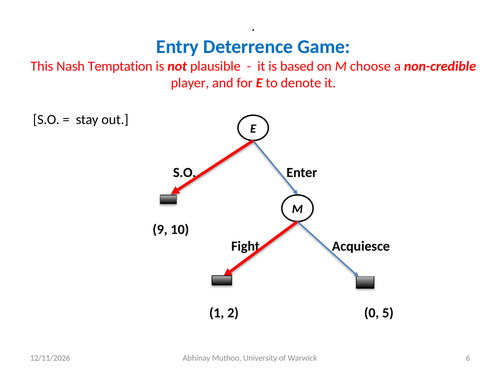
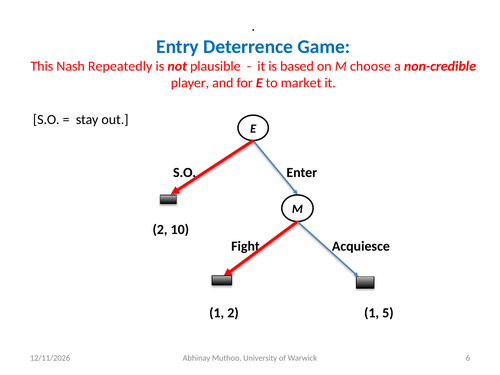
Temptation: Temptation -> Repeatedly (120, 66)
denote: denote -> market (301, 83)
9: 9 -> 2 (160, 230)
2 0: 0 -> 1 (372, 313)
